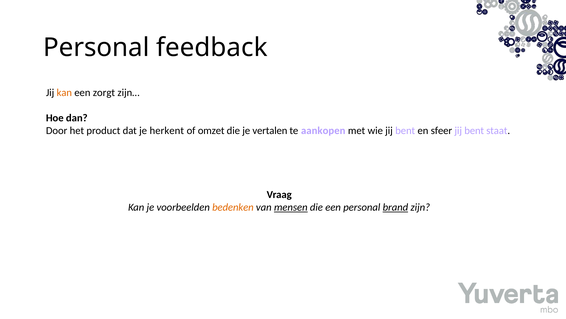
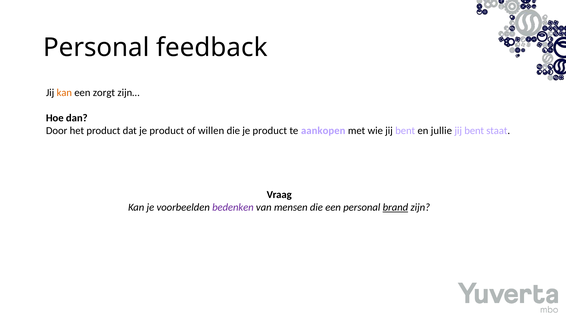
dat je herkent: herkent -> product (167, 131)
omzet: omzet -> willen (211, 131)
die je vertalen: vertalen -> product (270, 131)
sfeer: sfeer -> jullie (441, 131)
bedenken colour: orange -> purple (233, 207)
mensen underline: present -> none (291, 207)
